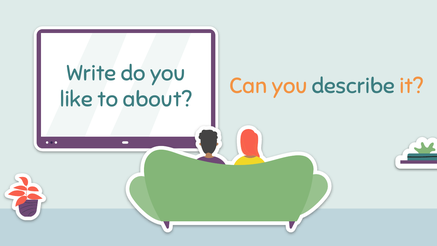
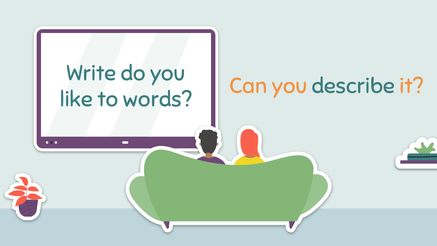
about: about -> words (157, 99)
